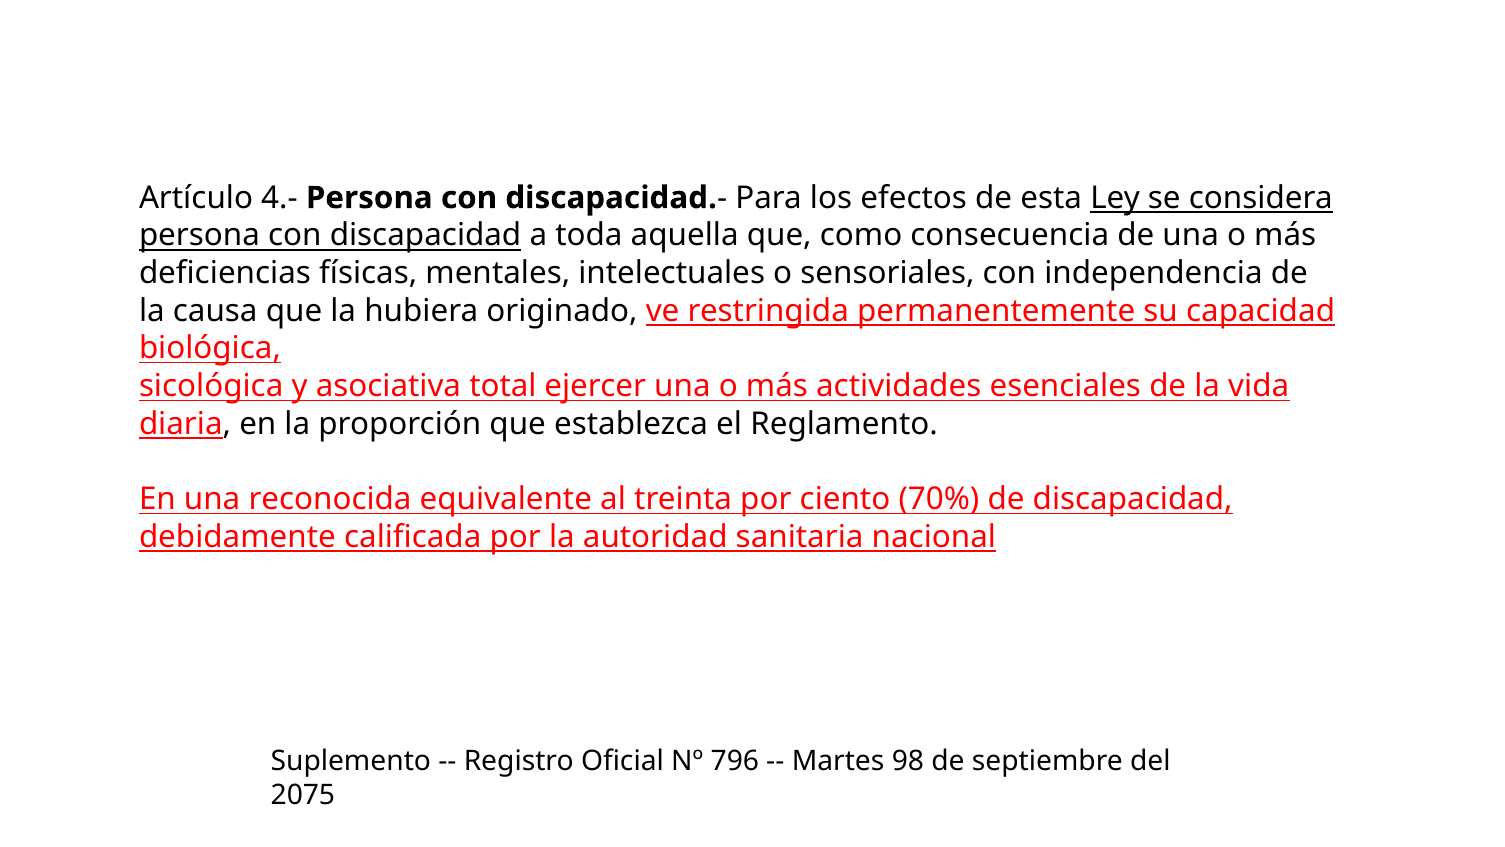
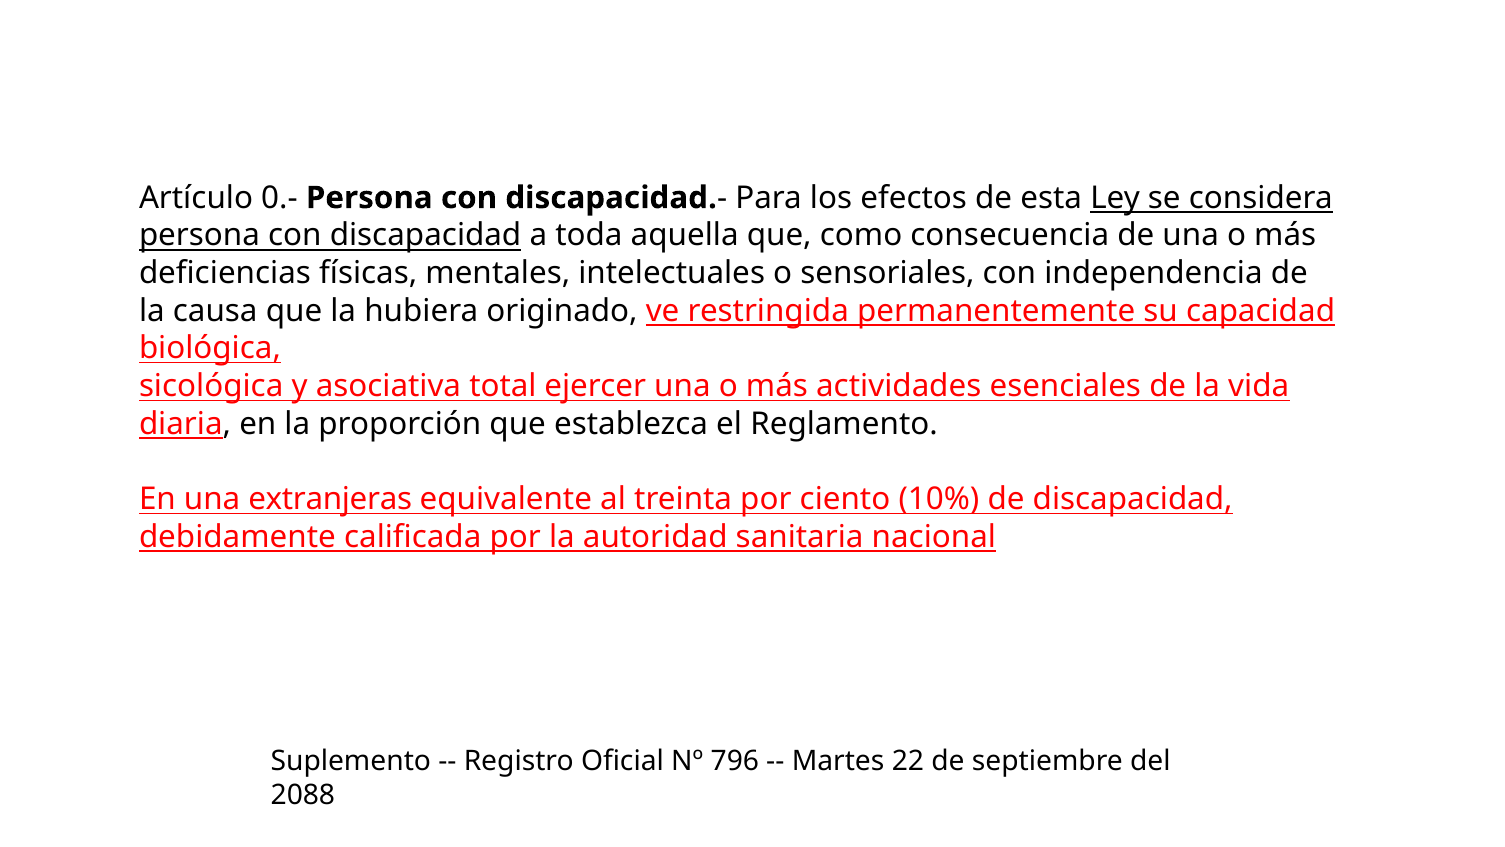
4.-: 4.- -> 0.- (279, 198)
reconocida: reconocida -> extranjeras (330, 499)
70%: 70% -> 10% (939, 499)
98: 98 -> 22 (908, 761)
2075: 2075 -> 2088 (303, 795)
